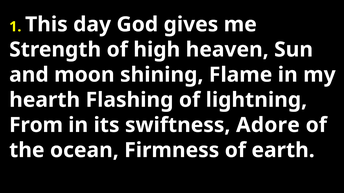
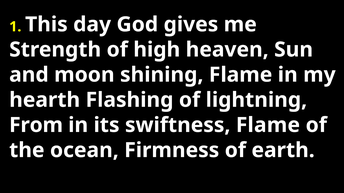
swiftness Adore: Adore -> Flame (268, 125)
